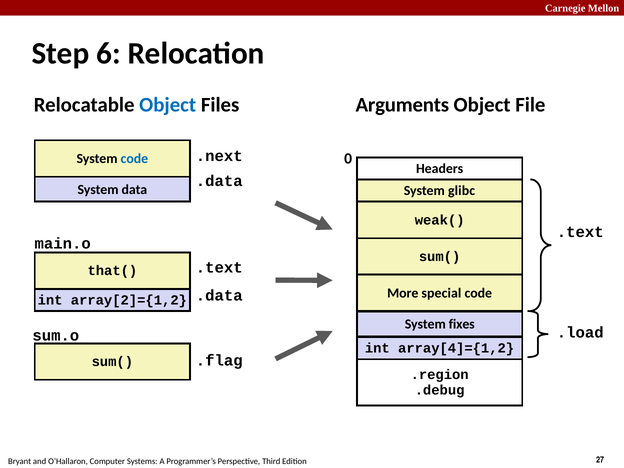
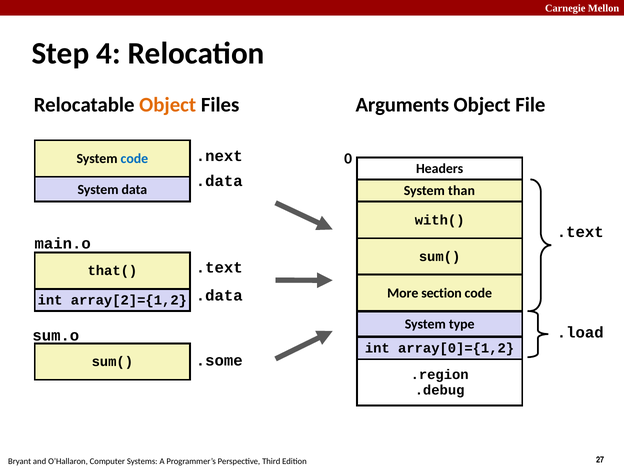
6: 6 -> 4 (108, 54)
Object colour: blue -> orange (168, 105)
glibc: glibc -> than (462, 191)
weak(: weak( -> with( (440, 220)
special: special -> section (442, 293)
fixes: fixes -> type (462, 324)
array[4]={1,2: array[4]={1,2 -> array[0]={1,2 (456, 348)
.flag: .flag -> .some (219, 360)
